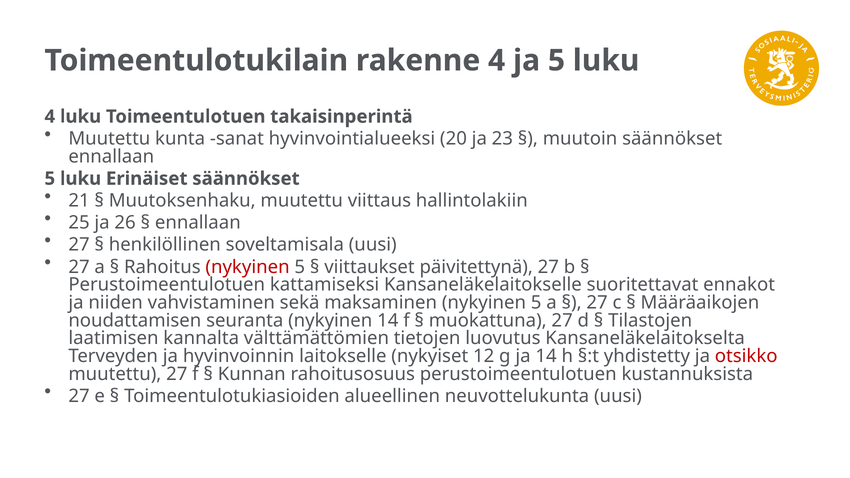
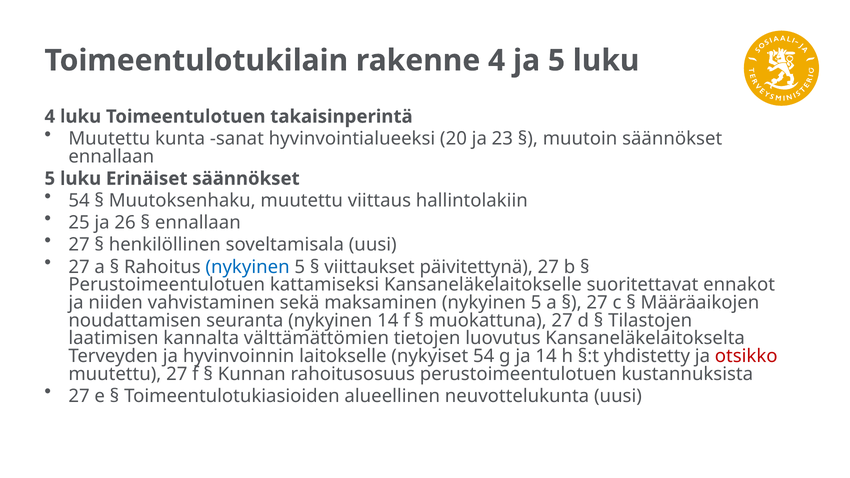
21: 21 -> 54 (79, 201)
nykyinen colour: red -> blue (248, 267)
nykyiset 12: 12 -> 54 (484, 356)
